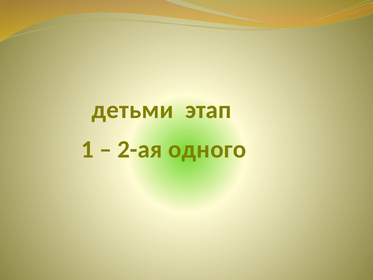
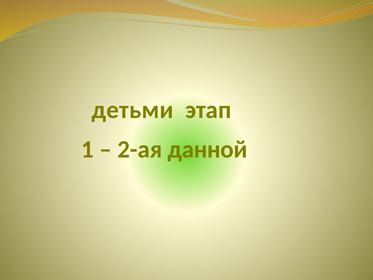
одного: одного -> данной (207, 149)
